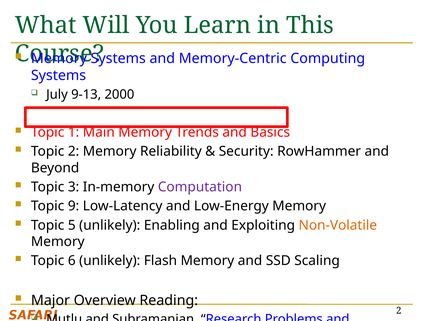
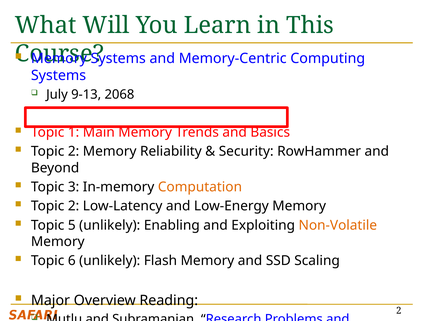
2000: 2000 -> 2068 (119, 94)
Computation colour: purple -> orange (200, 187)
9: 9 -> 2 (74, 206)
